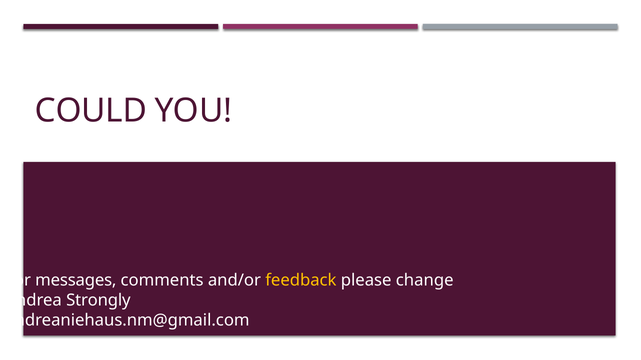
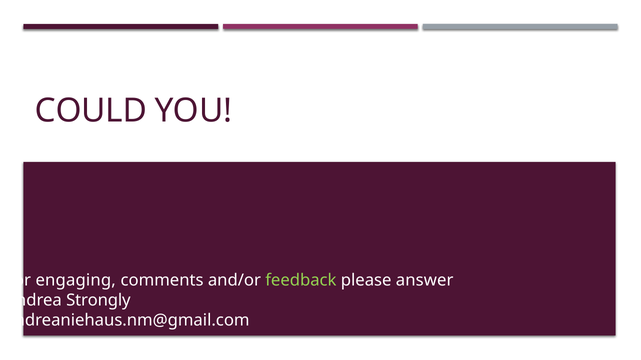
messages: messages -> engaging (76, 280)
feedback colour: yellow -> light green (301, 280)
change: change -> answer (425, 280)
